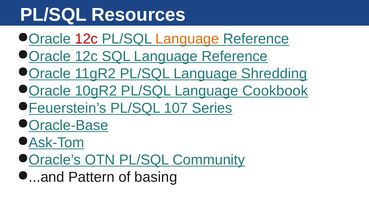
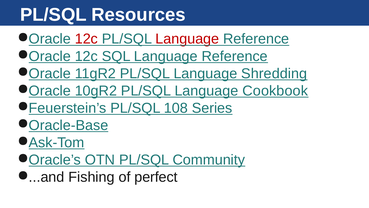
Language colour: orange -> red (187, 39)
107: 107 -> 108 (176, 108)
Pattern: Pattern -> Fishing (92, 177)
basing: basing -> perfect (156, 177)
